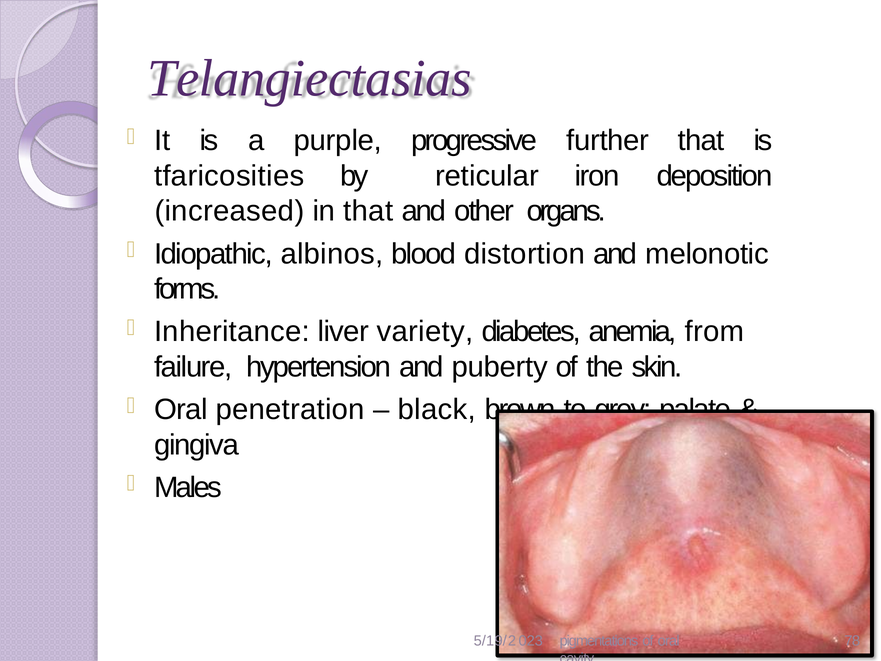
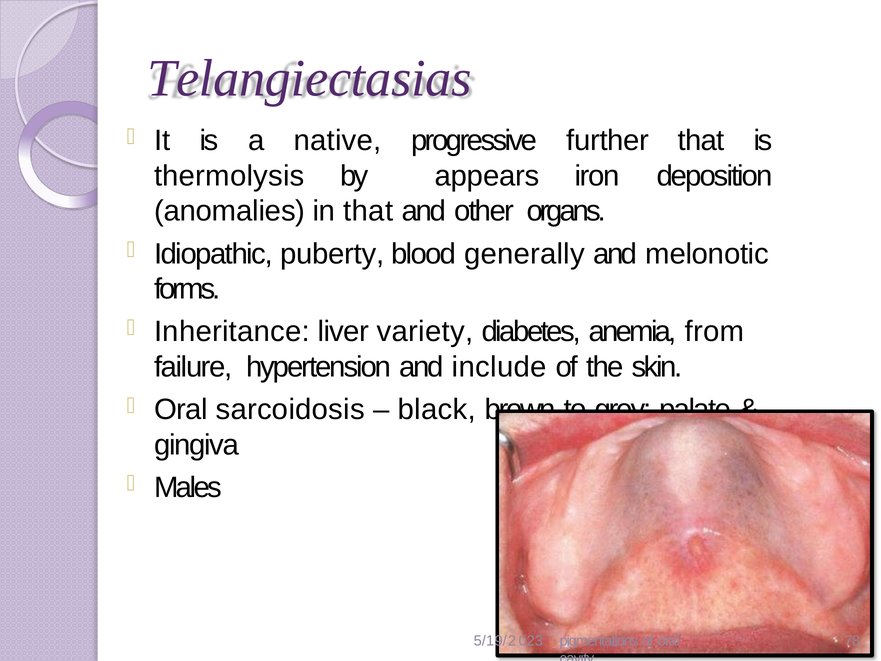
purple: purple -> native (338, 141)
tfaricosities: tfaricosities -> thermolysis (229, 176)
reticular: reticular -> appears (487, 176)
increased: increased -> anomalies (230, 211)
albinos: albinos -> puberty (332, 254)
distortion: distortion -> generally (524, 254)
puberty: puberty -> include (499, 367)
penetration: penetration -> sarcoidosis (290, 409)
